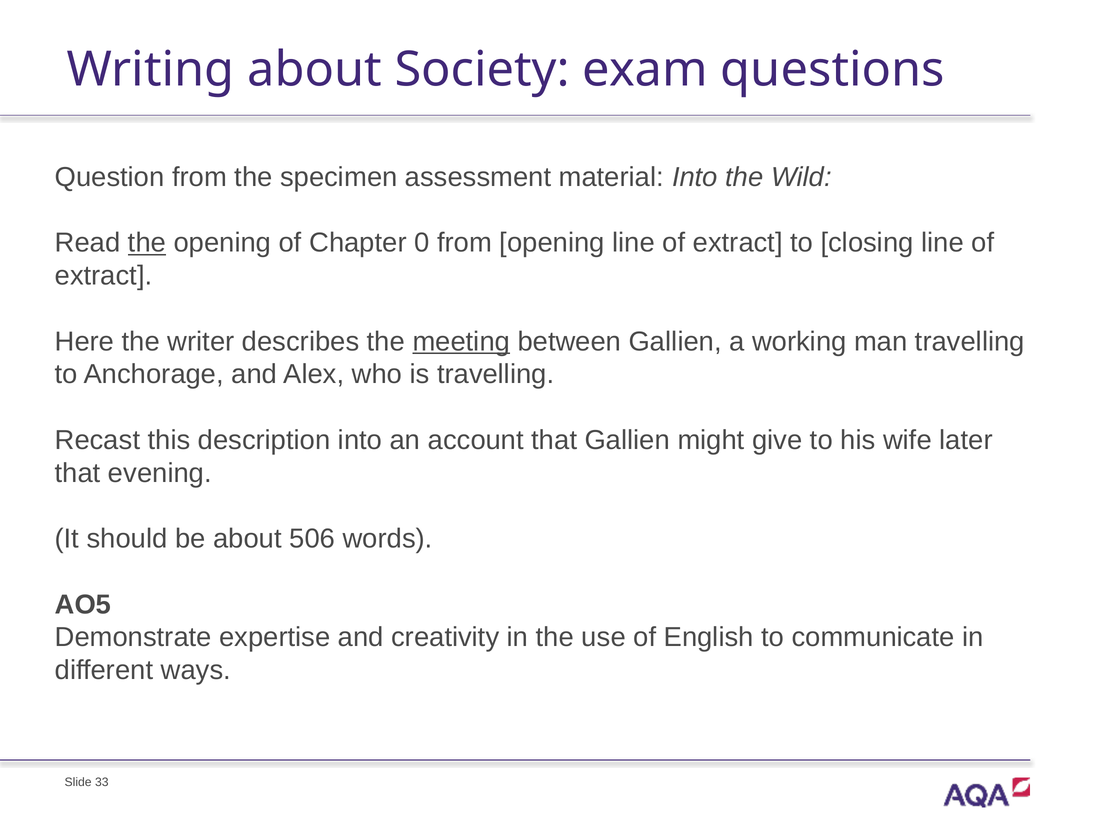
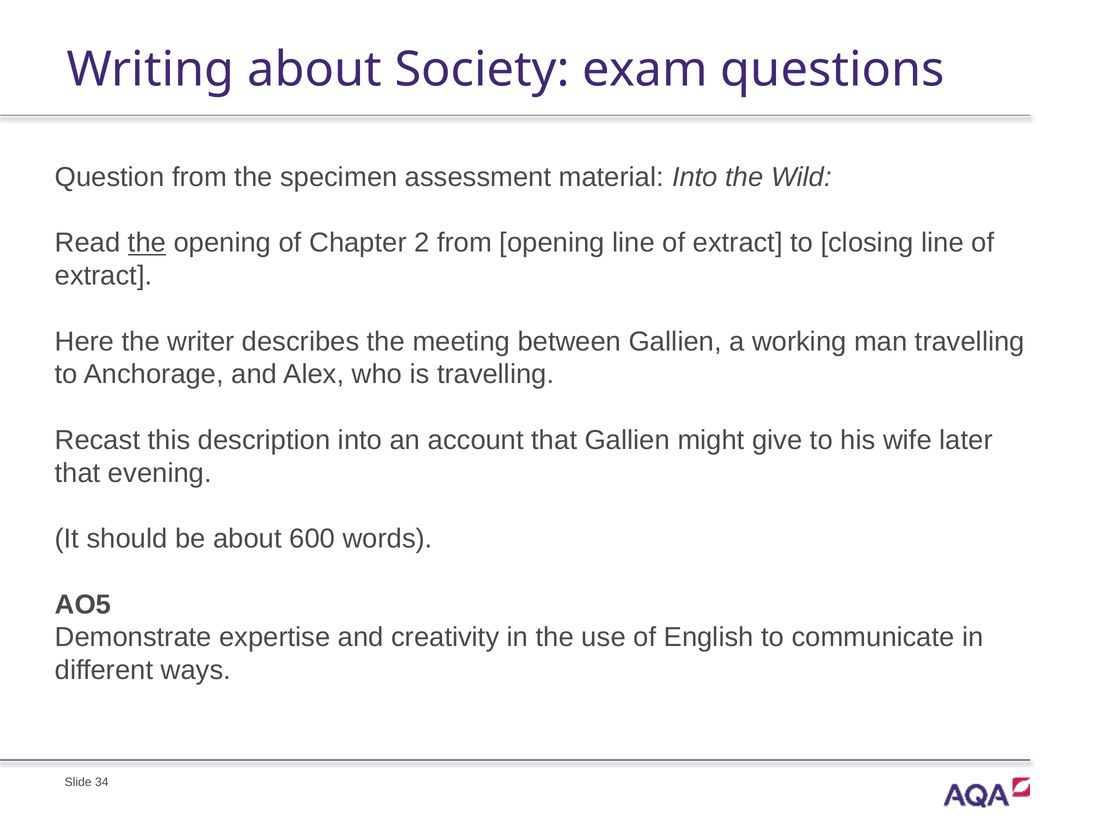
0: 0 -> 2 (422, 243)
meeting underline: present -> none (461, 342)
506: 506 -> 600 (312, 539)
33: 33 -> 34 (102, 783)
